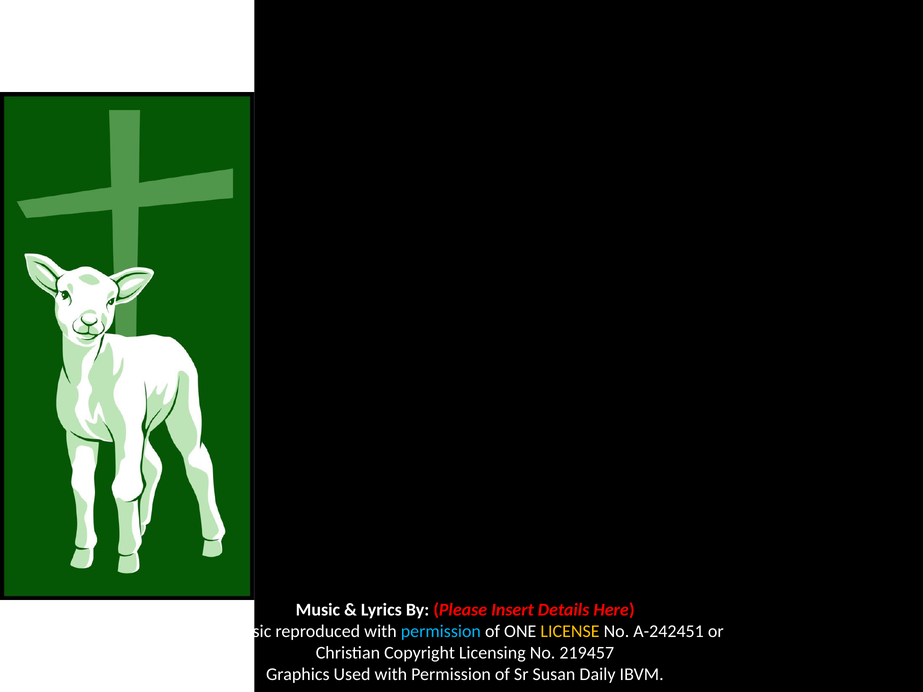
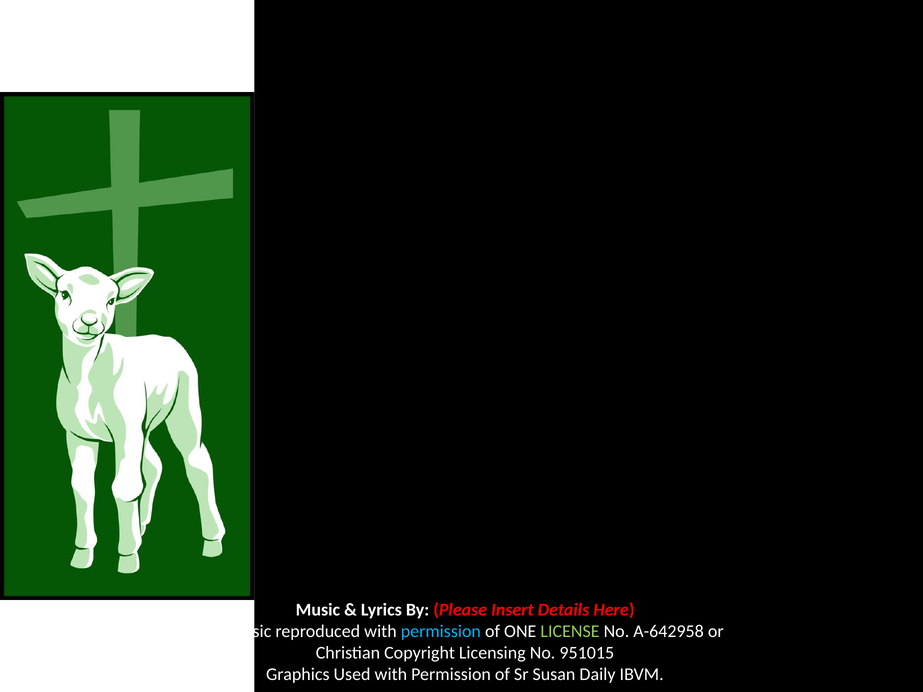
LICENSE colour: yellow -> light green (570, 631)
A-242451: A-242451 -> A-642958 (669, 631)
219457: 219457 -> 951015 (587, 653)
